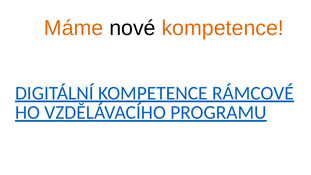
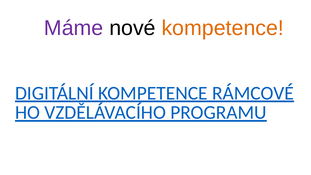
Máme colour: orange -> purple (74, 28)
